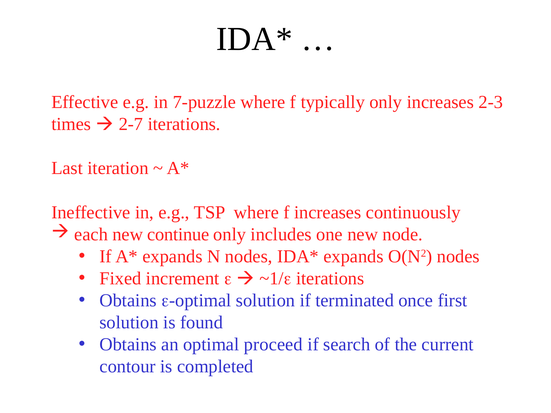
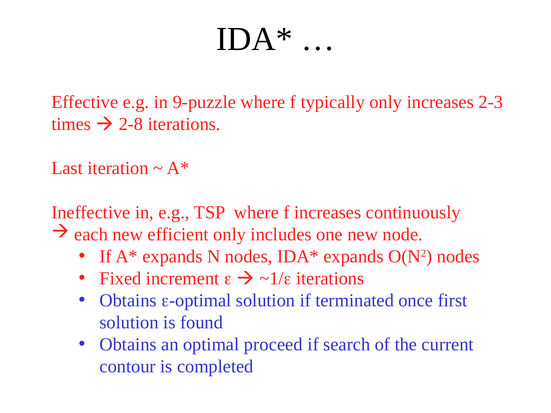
7-puzzle: 7-puzzle -> 9-puzzle (204, 102)
2-7: 2-7 -> 2-8 (131, 124)
continue: continue -> efficient (178, 234)
